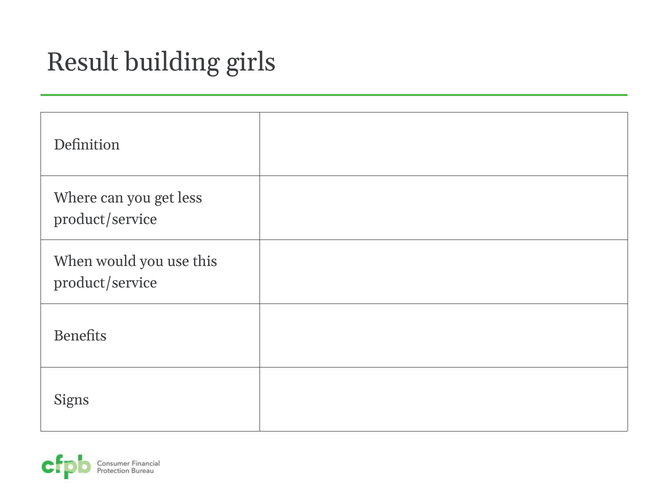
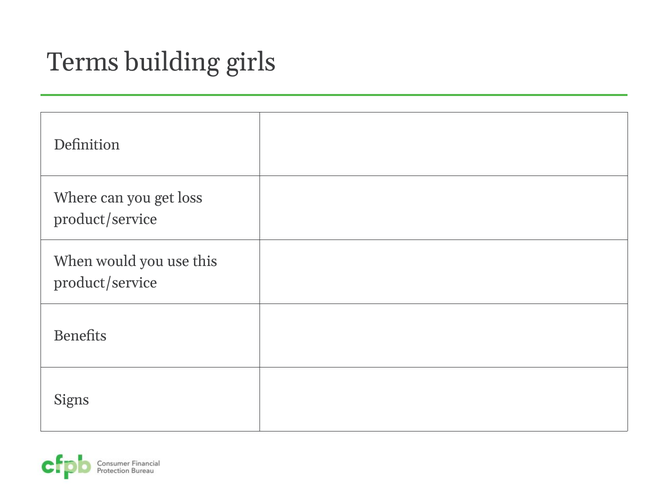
Result: Result -> Terms (83, 62)
less: less -> loss (190, 198)
